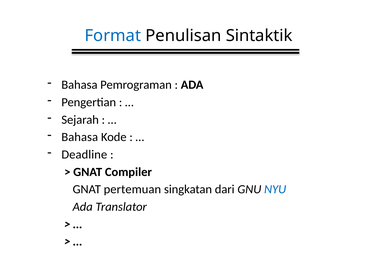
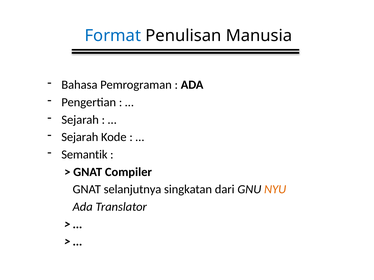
Sintaktik: Sintaktik -> Manusia (259, 36)
Bahasa: Bahasa -> Sejarah (80, 137)
Deadline: Deadline -> Semantik (84, 155)
pertemuan: pertemuan -> selanjutnya (133, 190)
NYU colour: blue -> orange (275, 190)
